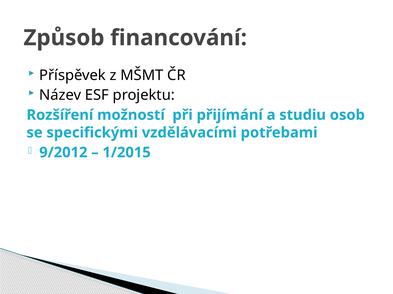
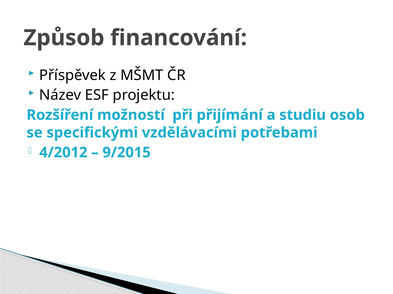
9/2012: 9/2012 -> 4/2012 (63, 153)
1/2015: 1/2015 -> 9/2015 (127, 153)
